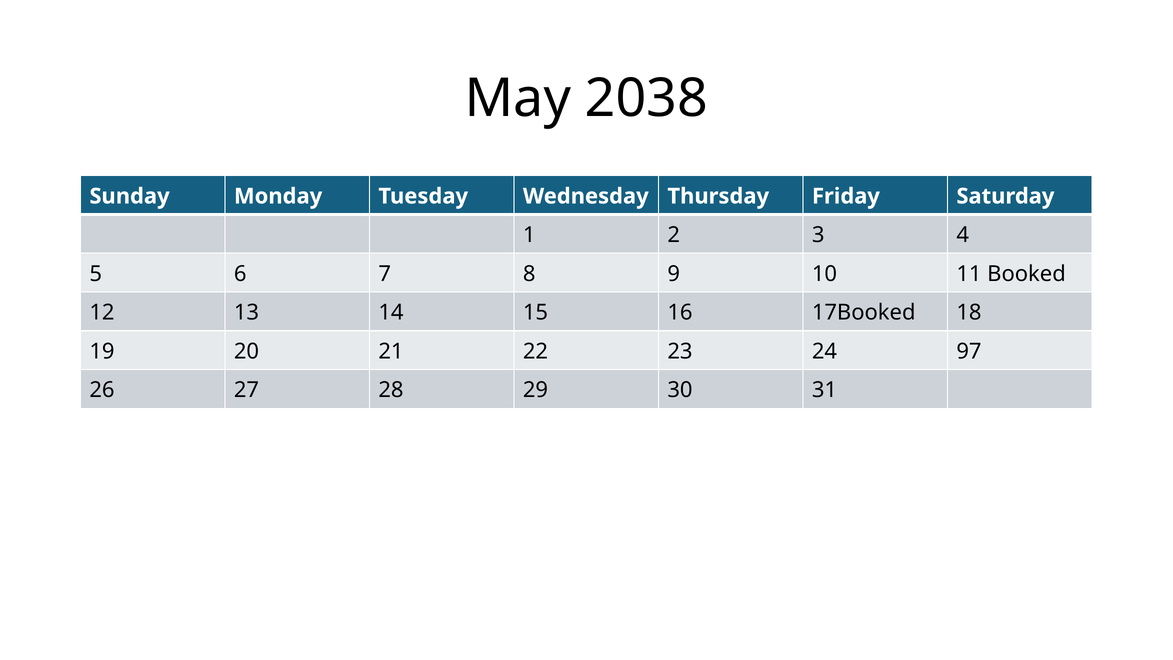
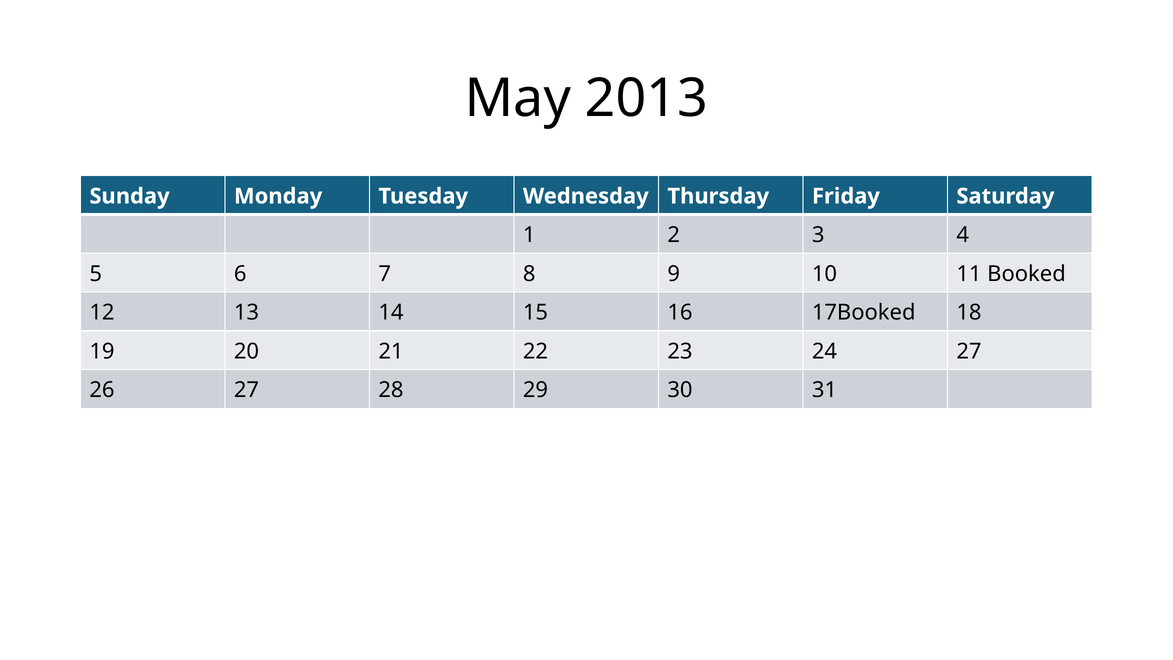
2038: 2038 -> 2013 (646, 99)
24 97: 97 -> 27 (969, 351)
